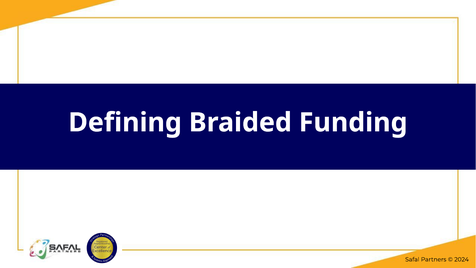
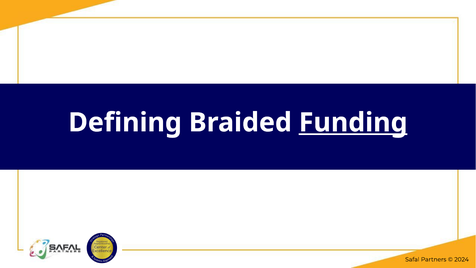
Funding underline: none -> present (353, 122)
